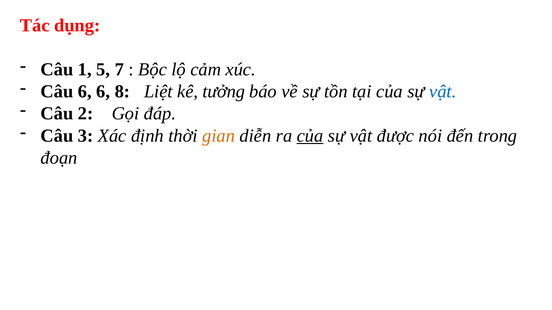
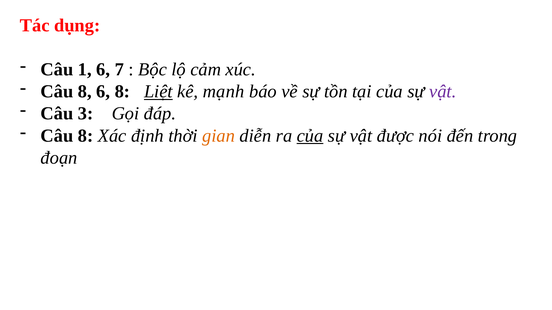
1 5: 5 -> 6 (103, 70)
6: 6 -> 8 (85, 92)
Liệt underline: none -> present (158, 92)
tưởng: tưởng -> mạnh (224, 92)
vật colour: blue -> purple (443, 92)
2: 2 -> 3 (86, 114)
3: 3 -> 8 (86, 136)
